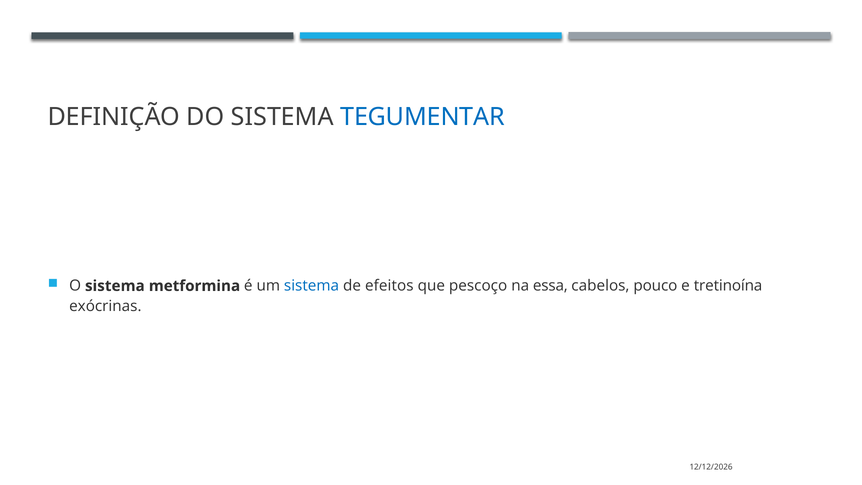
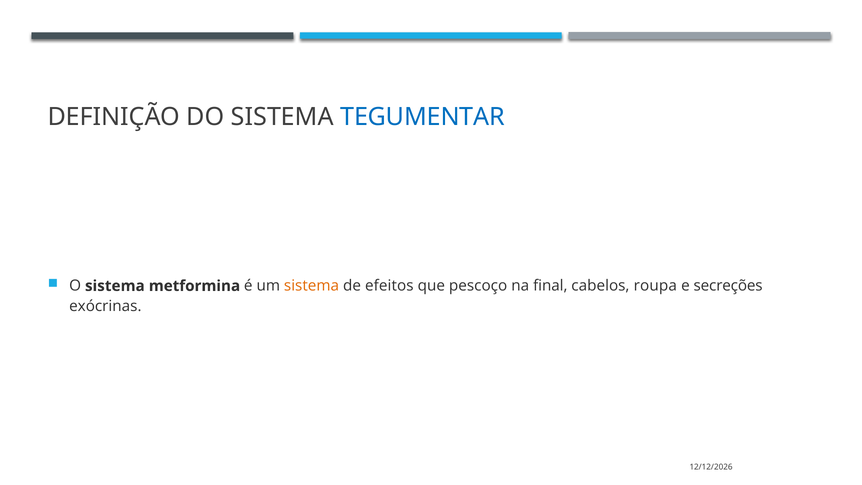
sistema colour: blue -> orange (312, 286)
essa: essa -> final (550, 286)
pouco: pouco -> roupa (655, 286)
tretinoína: tretinoína -> secreções (728, 286)
